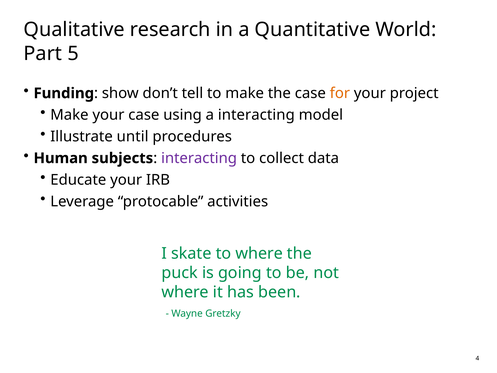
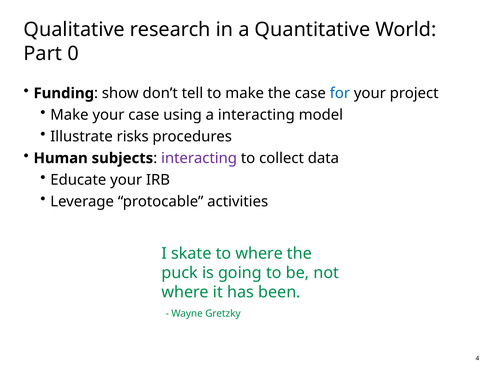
5: 5 -> 0 (73, 53)
for colour: orange -> blue (340, 93)
until: until -> risks (133, 136)
